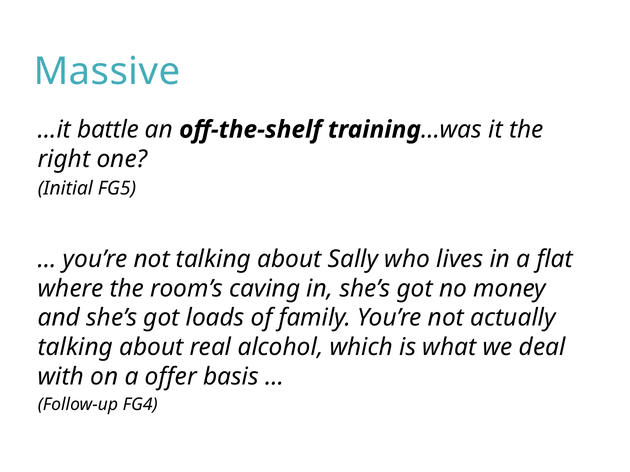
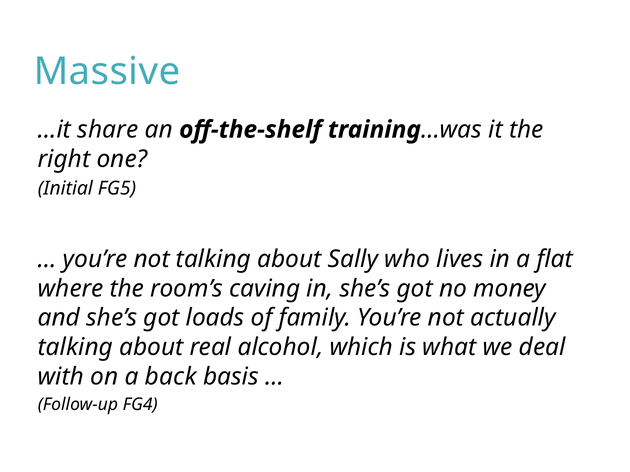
battle: battle -> share (108, 130)
offer: offer -> back (171, 377)
